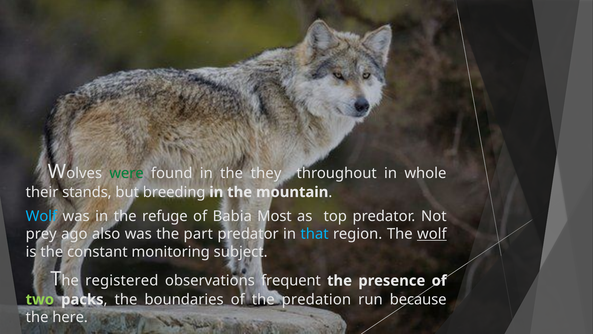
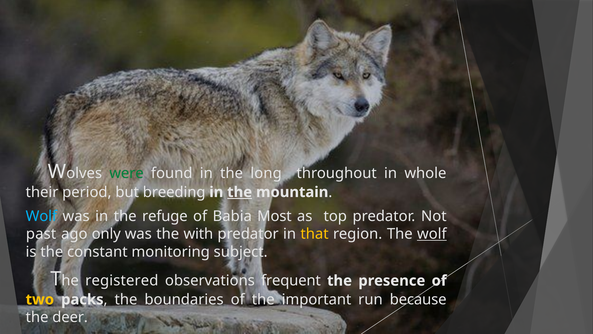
they: they -> long (266, 173)
stands: stands -> period (87, 192)
the underline: none -> present (240, 192)
prey: prey -> past (41, 234)
also: also -> only (106, 234)
part: part -> with (198, 234)
that colour: light blue -> yellow (315, 234)
two colour: light green -> yellow (40, 299)
predation: predation -> important (317, 299)
here: here -> deer (70, 317)
